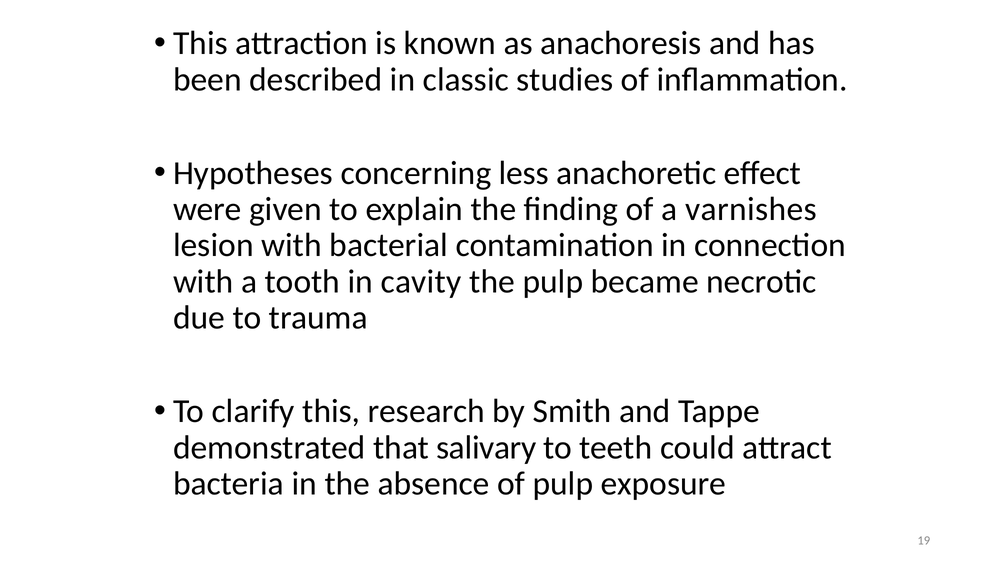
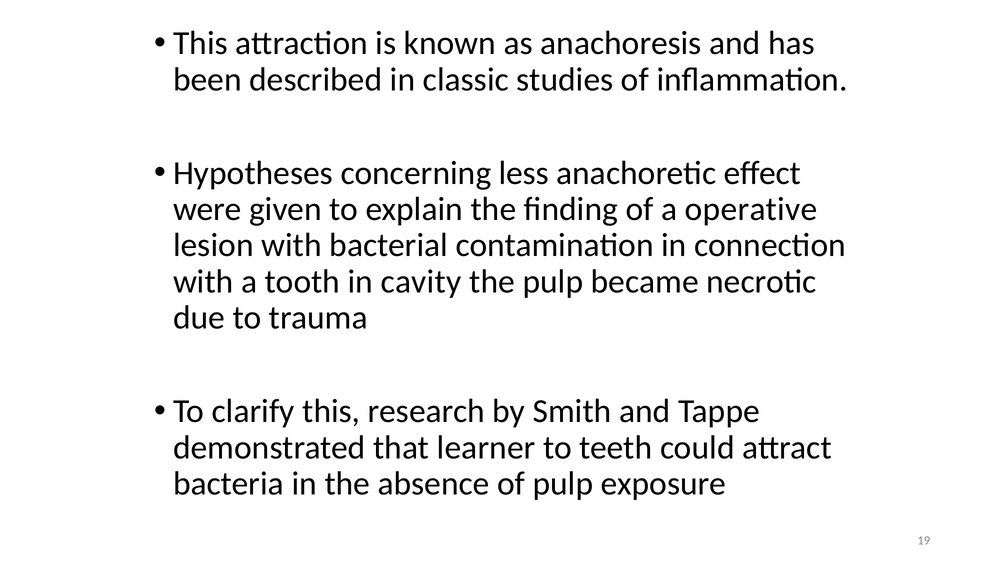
varnishes: varnishes -> operative (751, 209)
salivary: salivary -> learner (486, 448)
